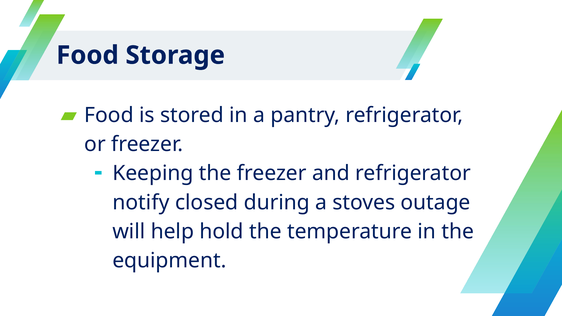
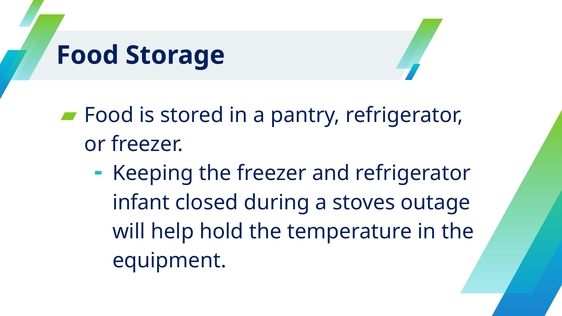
notify: notify -> infant (141, 202)
